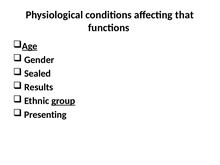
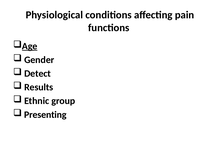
that: that -> pain (185, 15)
Sealed: Sealed -> Detect (38, 74)
group underline: present -> none (63, 101)
